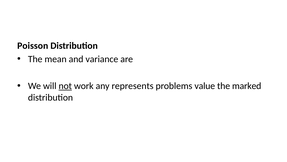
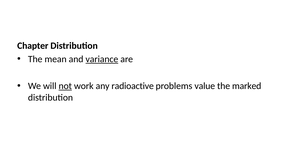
Poisson: Poisson -> Chapter (33, 46)
variance underline: none -> present (102, 59)
represents: represents -> radioactive (133, 86)
